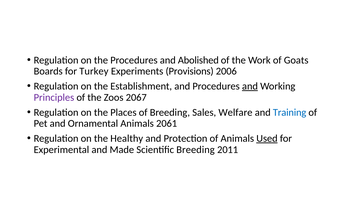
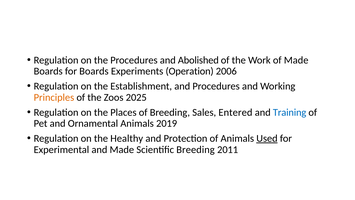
of Goats: Goats -> Made (296, 60)
for Turkey: Turkey -> Boards (94, 71)
Provisions: Provisions -> Operation (190, 71)
and underline: present -> none (250, 86)
Principles colour: purple -> orange (54, 97)
2067: 2067 -> 2025 (136, 97)
Welfare: Welfare -> Entered (235, 112)
2061: 2061 -> 2019 (167, 123)
